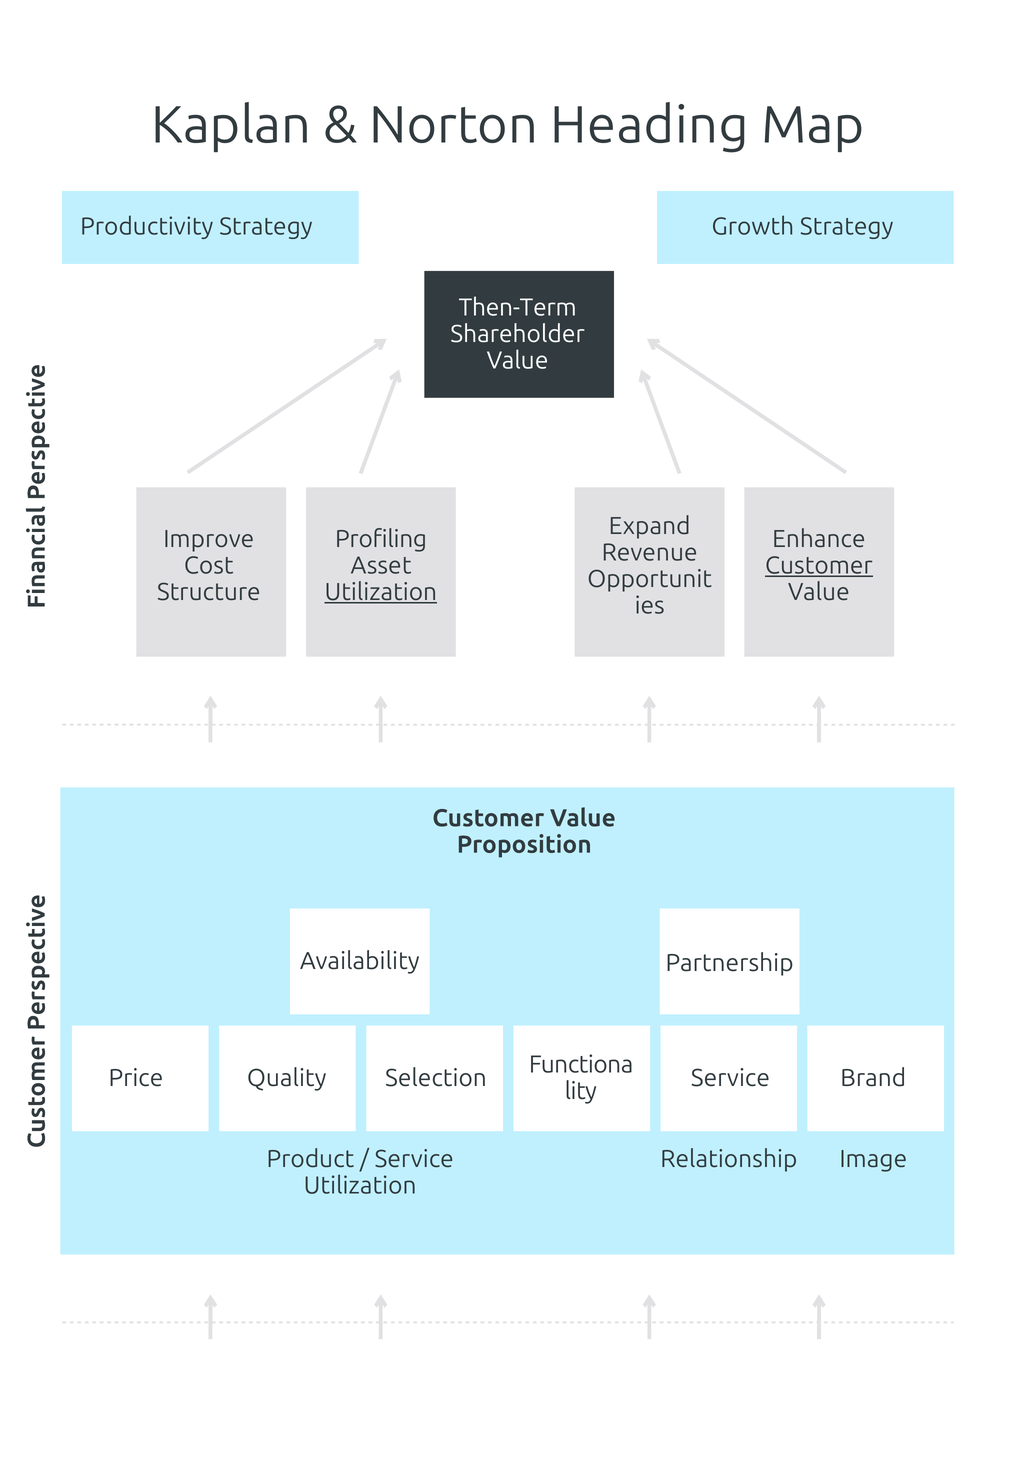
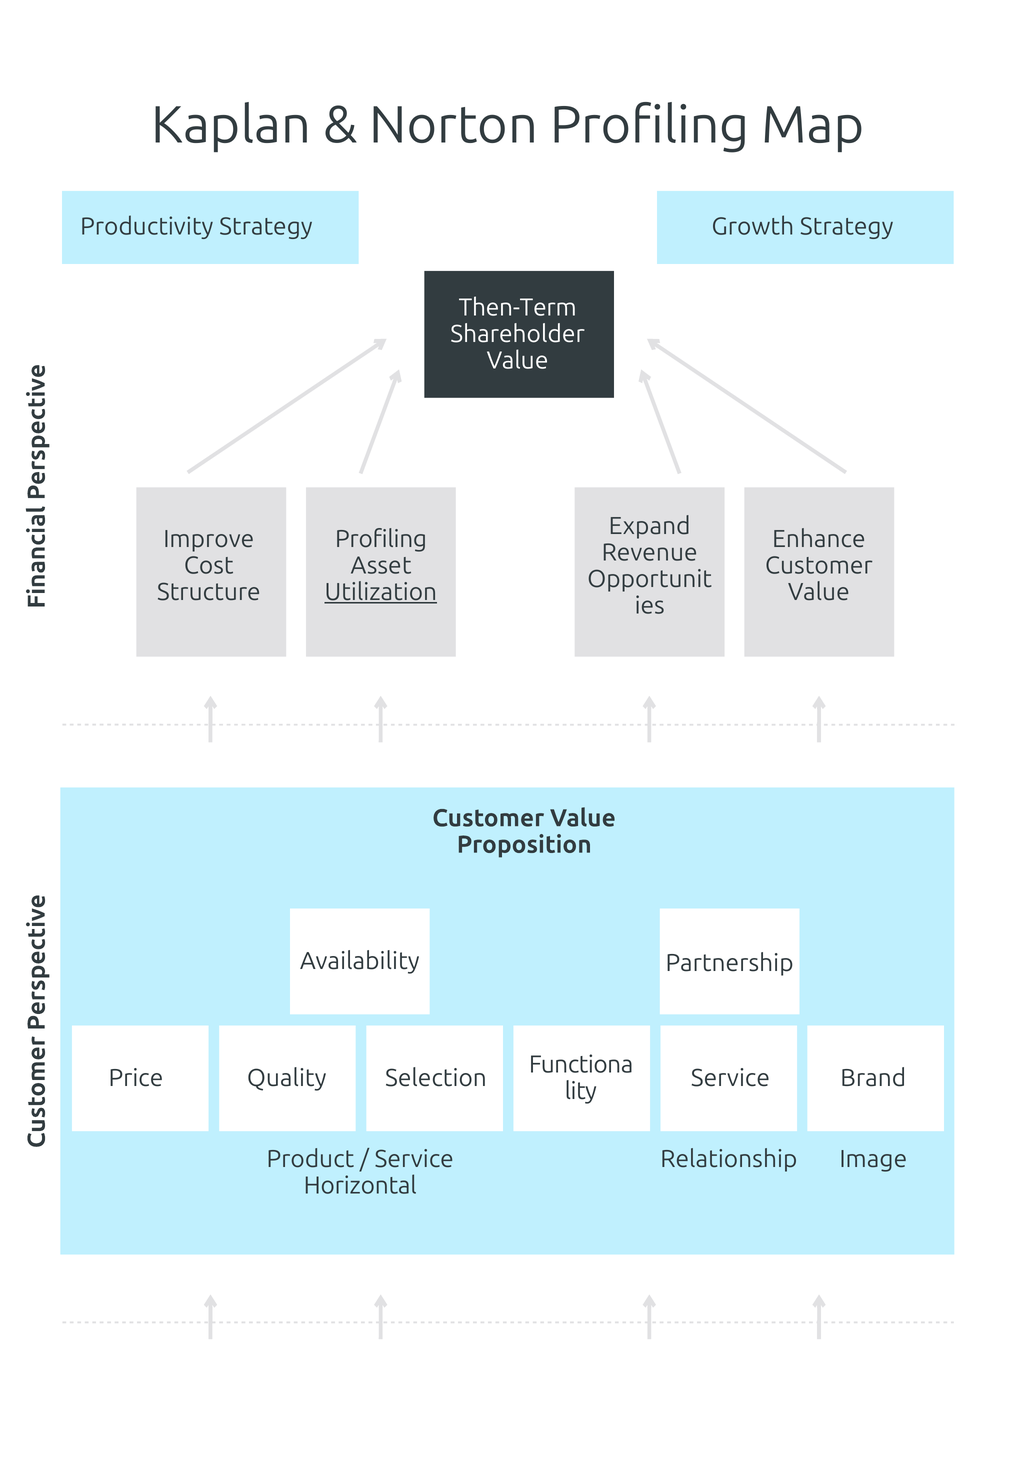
Norton Heading: Heading -> Profiling (650, 126)
Customer underline: present -> none (819, 566)
Utilization: Utilization -> Horizontal (360, 1186)
